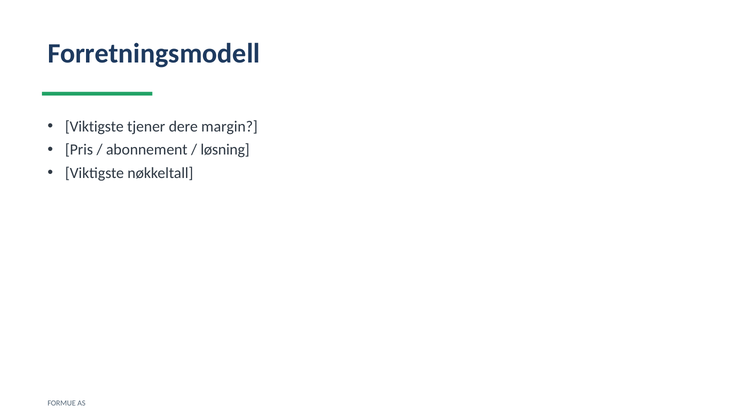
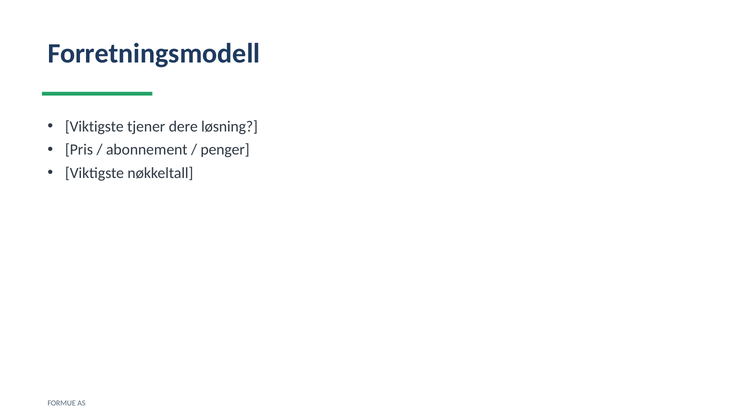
margin: margin -> løsning (230, 127)
løsning: løsning -> penger (225, 150)
